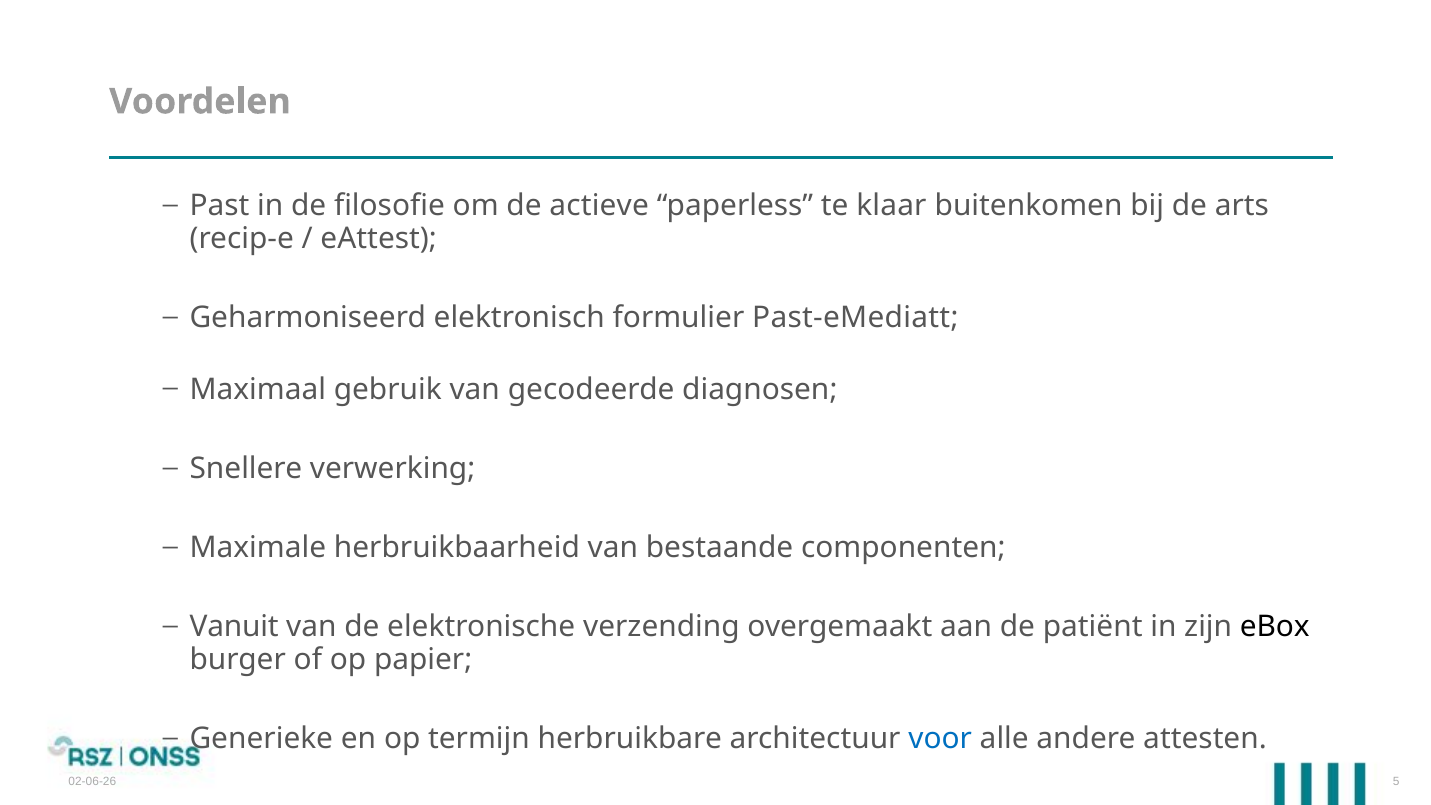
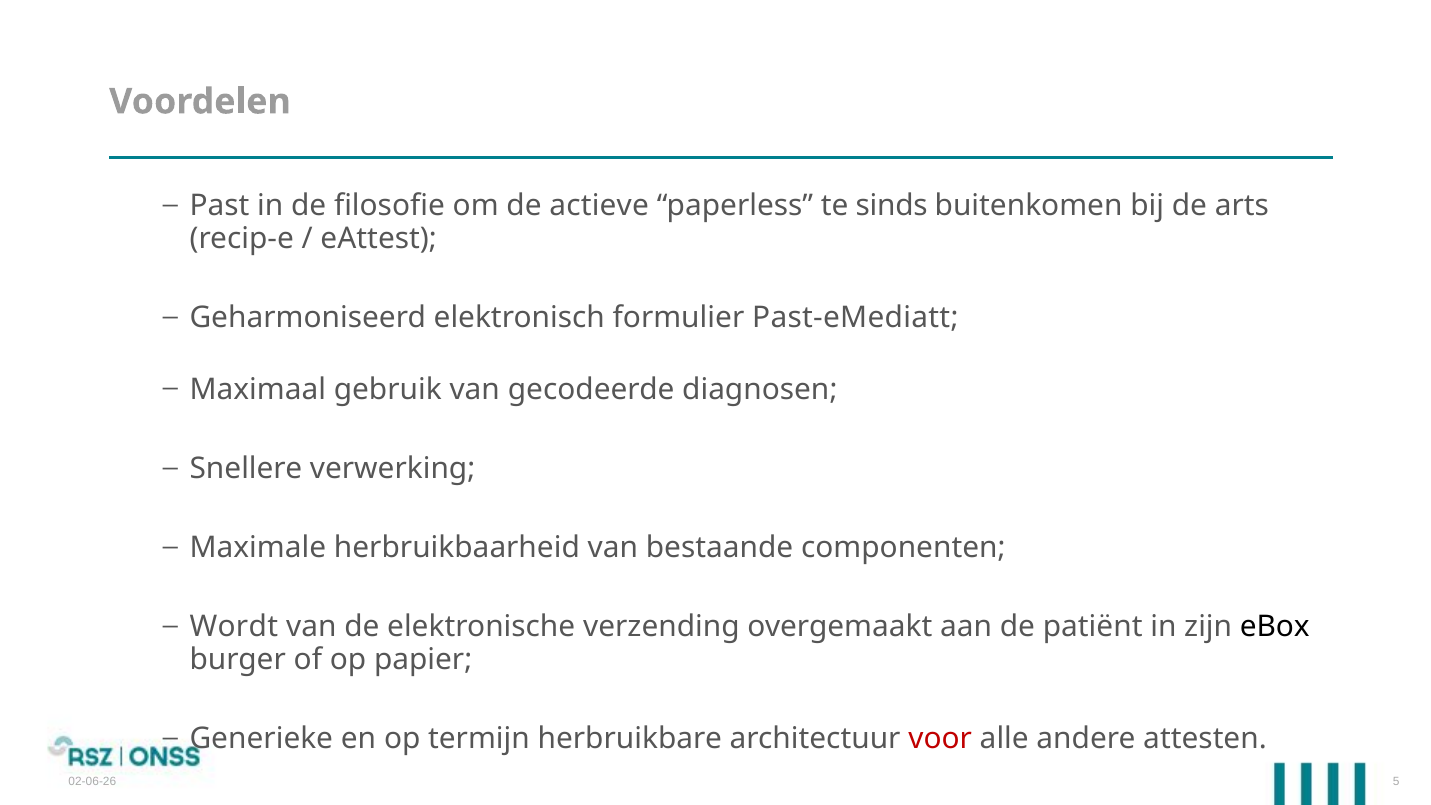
klaar: klaar -> sinds (892, 206)
Vanuit: Vanuit -> Wordt (234, 627)
voor colour: blue -> red (940, 739)
